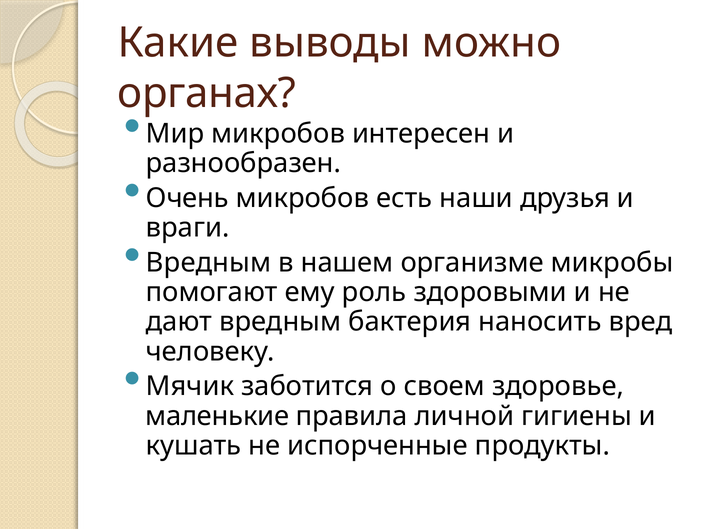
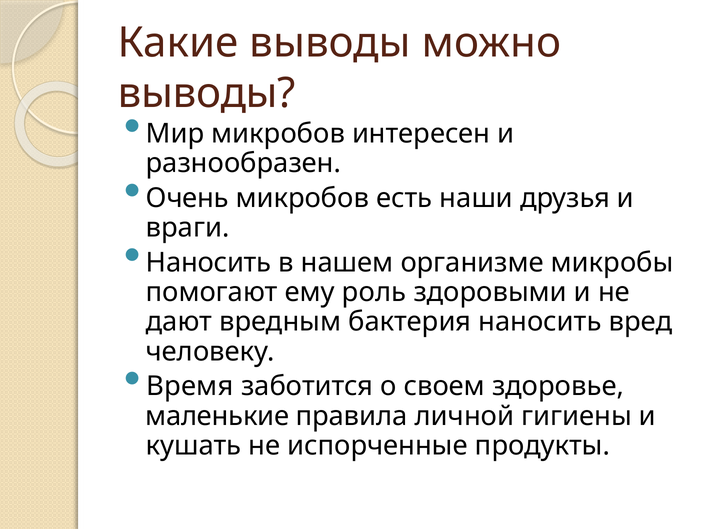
органах: органах -> выводы (207, 93)
Вредным: Вредным -> Наносить (209, 262)
Мячик: Мячик -> Время (190, 386)
